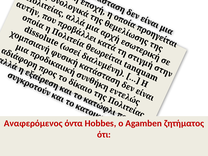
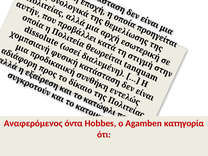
ζητήματος: ζητήματος -> κατηγορία (184, 123)
